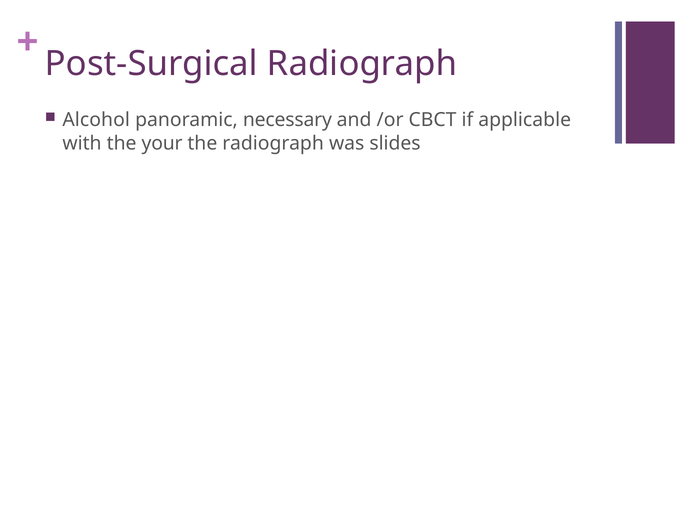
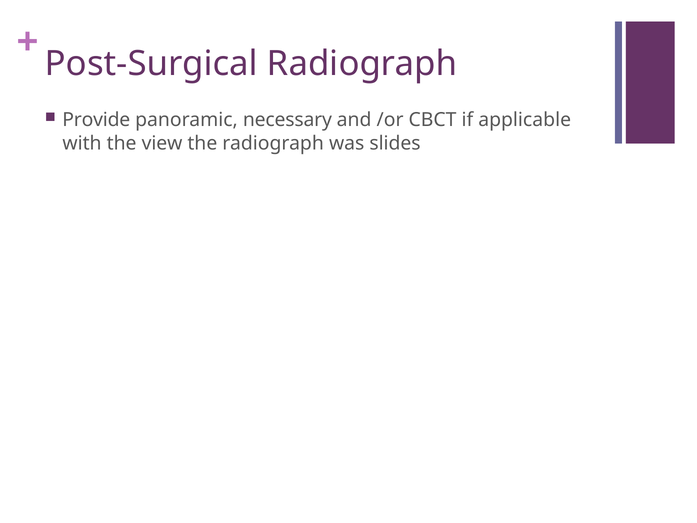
Alcohol: Alcohol -> Provide (96, 120)
your: your -> view (162, 143)
